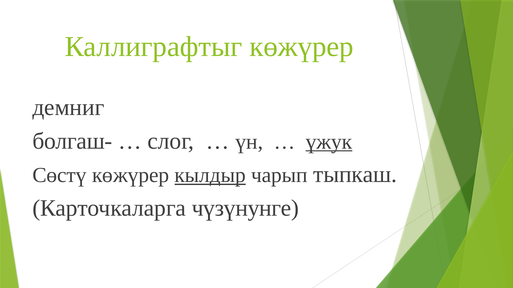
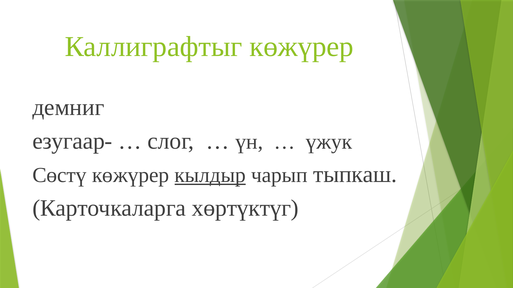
болгаш-: болгаш- -> езугаар- (72, 141)
үжук underline: present -> none (329, 142)
чүзүнунге: чүзүнунге -> хөртүктүг (245, 208)
